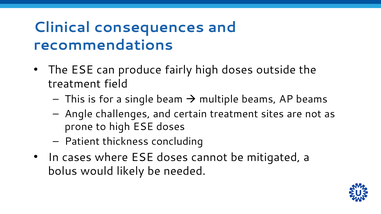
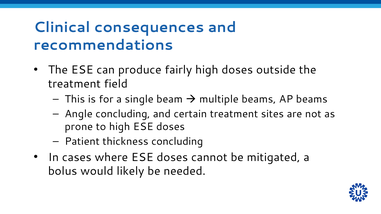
Angle challenges: challenges -> concluding (123, 114)
